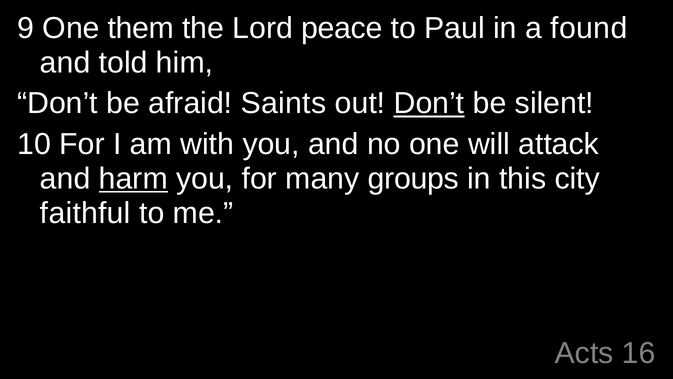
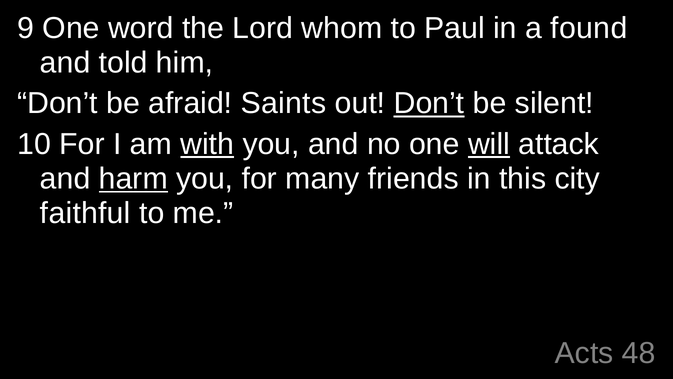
them: them -> word (141, 28)
peace: peace -> whom (342, 28)
with underline: none -> present (207, 144)
will underline: none -> present (489, 144)
groups: groups -> friends (413, 178)
16: 16 -> 48 (639, 353)
